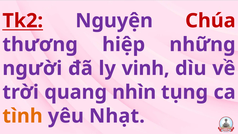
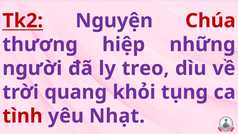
vinh: vinh -> treo (145, 68)
nhìn: nhìn -> khỏi (134, 92)
tình colour: orange -> red (23, 116)
